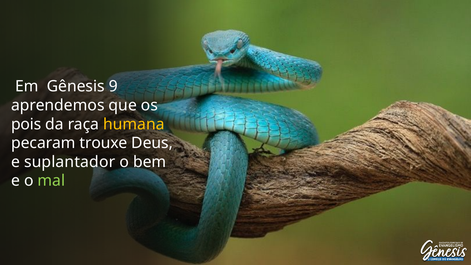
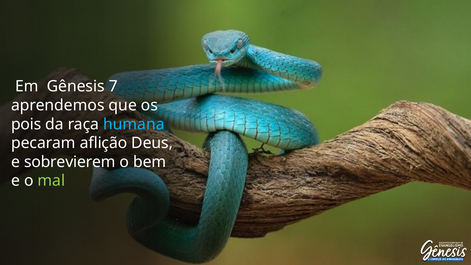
9: 9 -> 7 (113, 86)
humana colour: yellow -> light blue (134, 124)
trouxe: trouxe -> aflição (104, 143)
suplantador: suplantador -> sobrevierem (70, 162)
